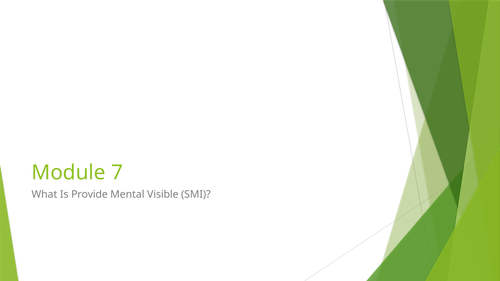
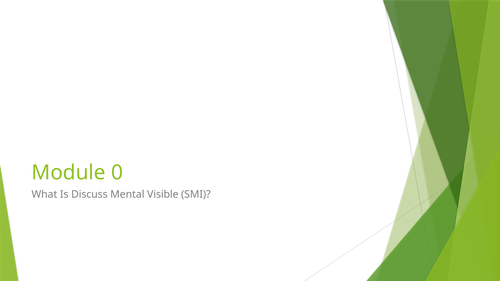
7: 7 -> 0 (117, 173)
Provide: Provide -> Discuss (89, 195)
